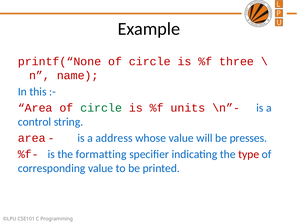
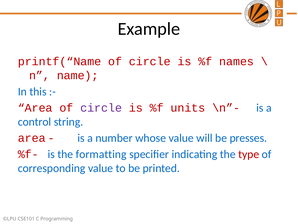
printf(“None: printf(“None -> printf(“Name (60, 61)
three: three -> names (237, 61)
circle colour: green -> purple (101, 108)
address: address -> number (114, 138)
